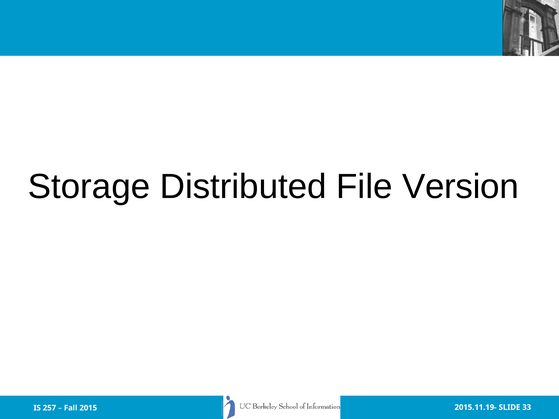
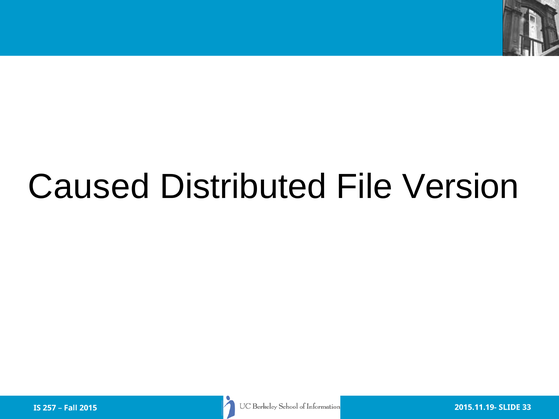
Storage: Storage -> Caused (89, 187)
